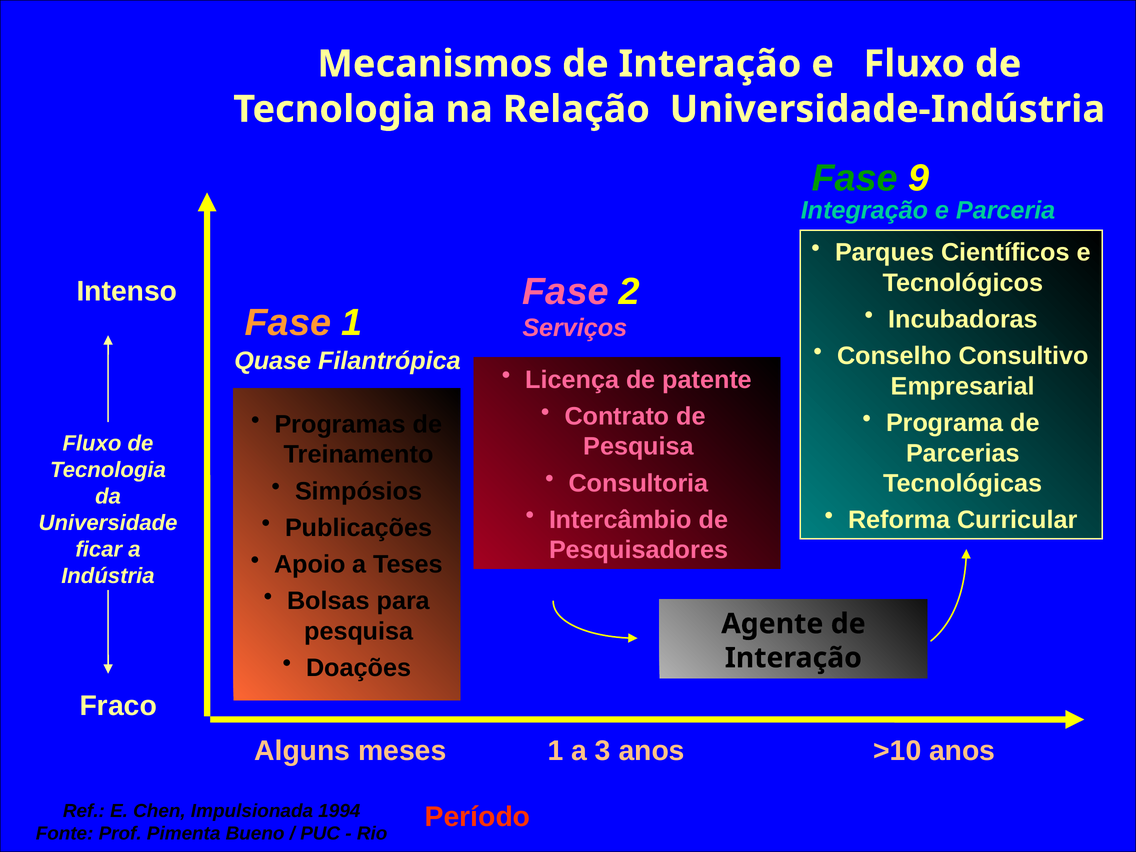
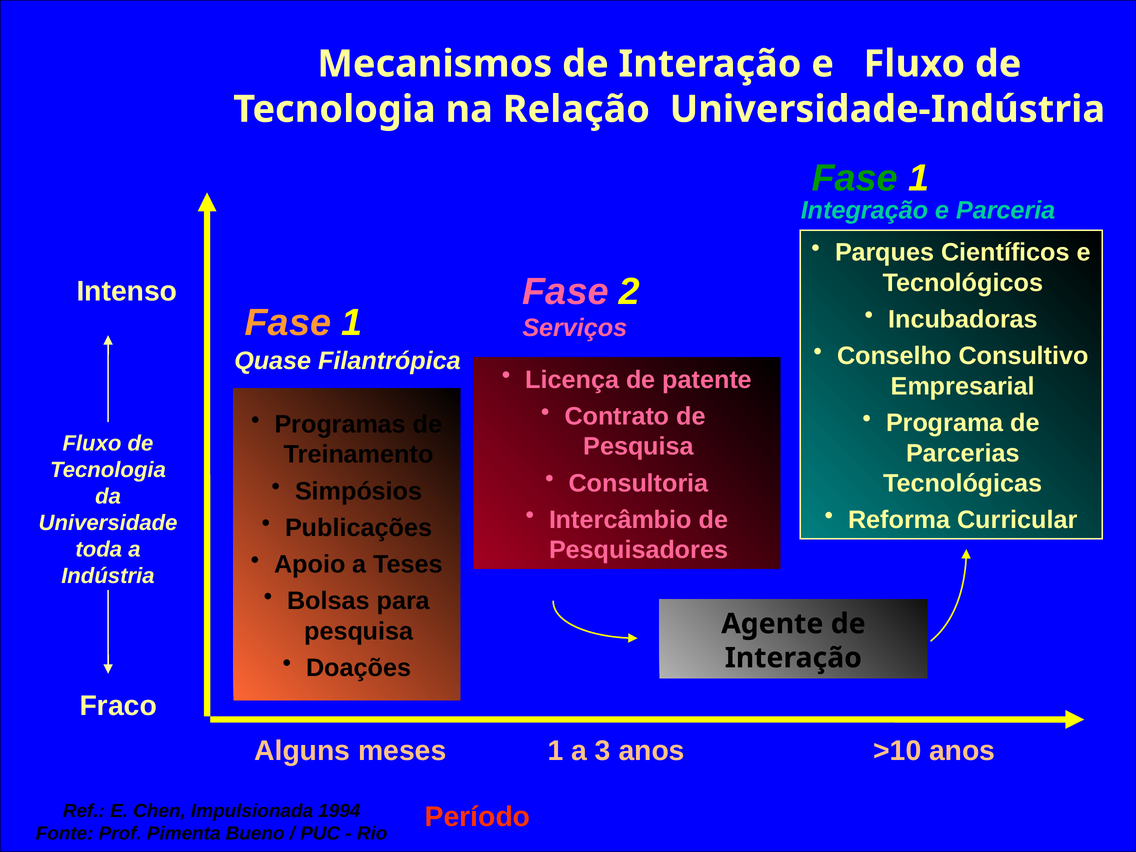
9: 9 -> 1 (919, 178)
ficar: ficar -> toda (99, 550)
